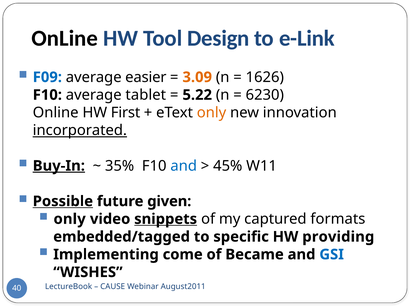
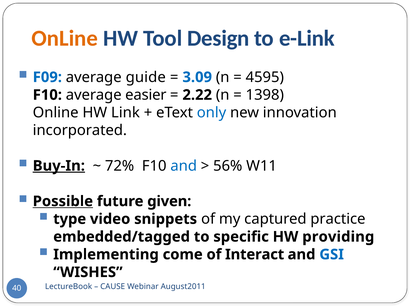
OnLine colour: black -> orange (65, 38)
easier: easier -> guide (146, 77)
3.09 colour: orange -> blue (197, 77)
1626: 1626 -> 4595 (265, 77)
tablet: tablet -> easier (146, 95)
5.22: 5.22 -> 2.22 (197, 95)
6230: 6230 -> 1398 (265, 95)
First: First -> Link (125, 113)
only colour: orange -> blue (212, 113)
incorporated underline: present -> none (80, 131)
35%: 35% -> 72% (120, 166)
45%: 45% -> 56% (228, 166)
only: only -> type (70, 219)
snippets underline: present -> none (166, 219)
formats: formats -> practice (338, 219)
Became: Became -> Interact (255, 255)
